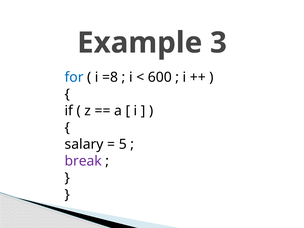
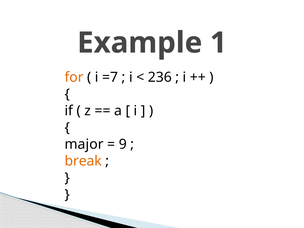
3: 3 -> 1 (218, 43)
for colour: blue -> orange (74, 77)
=8: =8 -> =7 (110, 77)
600: 600 -> 236 (160, 77)
salary: salary -> major (84, 144)
5: 5 -> 9 (123, 144)
break colour: purple -> orange (83, 161)
